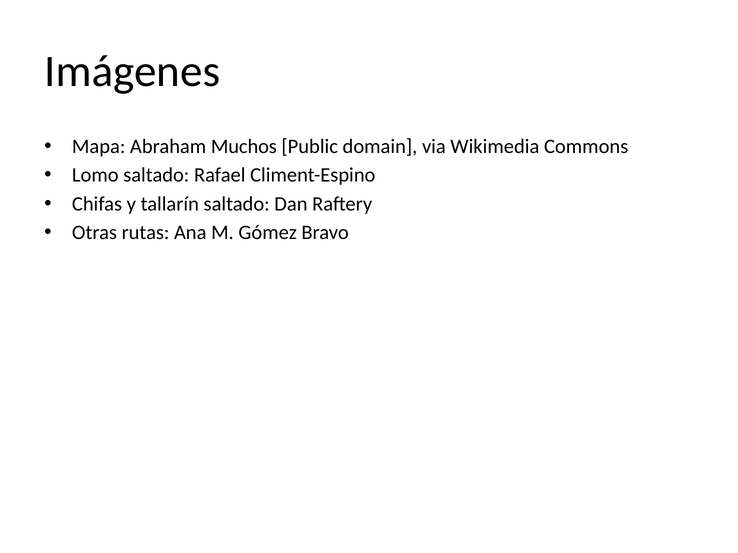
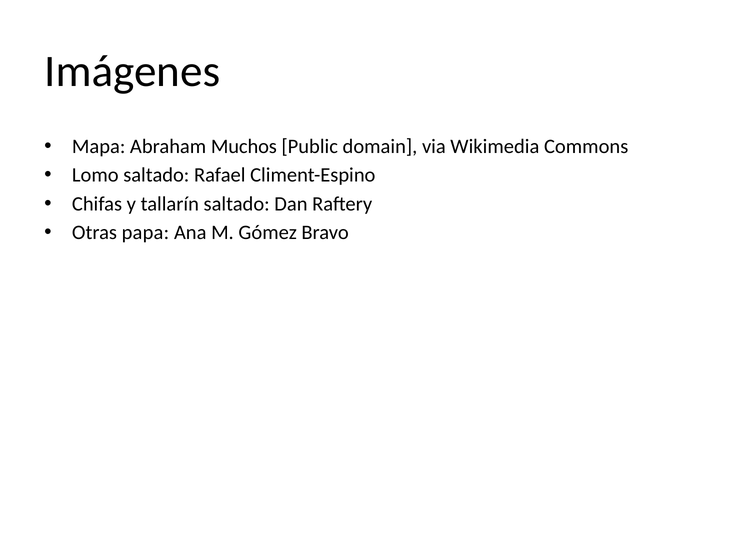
rutas: rutas -> papa (145, 233)
